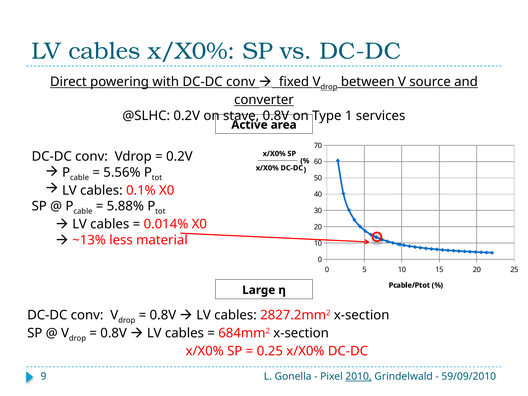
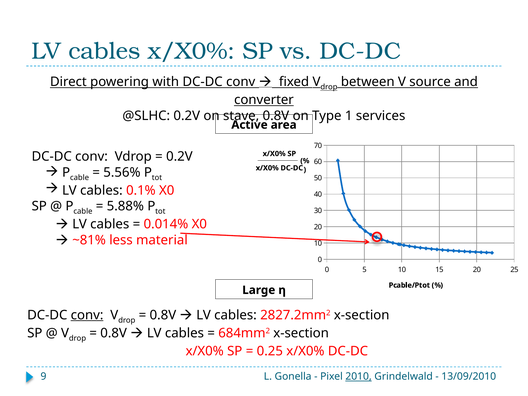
~13%: ~13% -> ~81% (89, 240)
conv underline: none -> present (87, 315)
59/09/2010: 59/09/2010 -> 13/09/2010 (469, 377)
